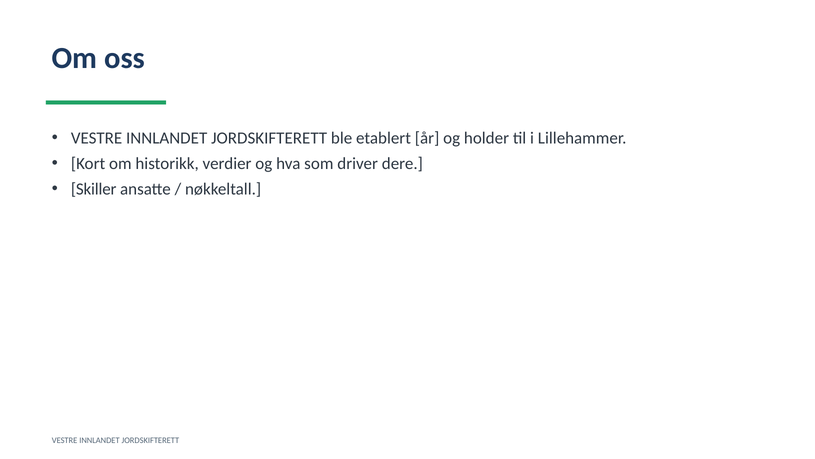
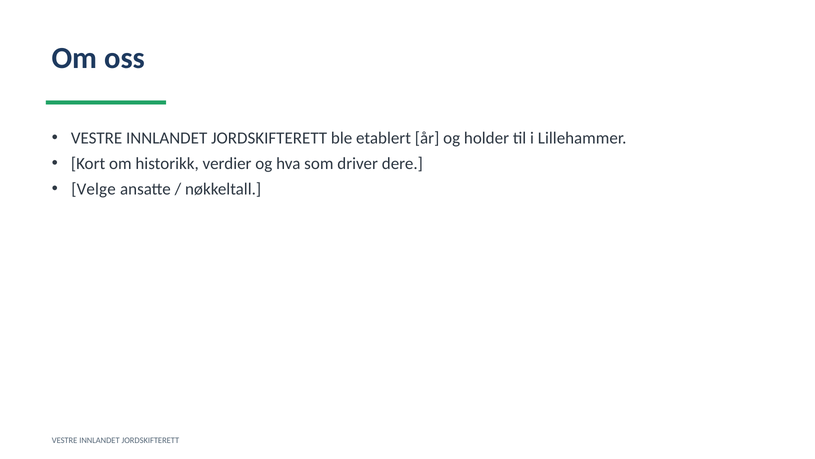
Skiller: Skiller -> Velge (93, 189)
